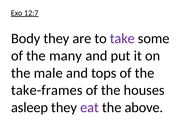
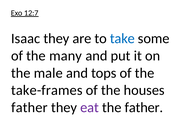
Body: Body -> Isaac (26, 38)
take colour: purple -> blue (122, 38)
asleep: asleep -> father (29, 107)
the above: above -> father (144, 107)
